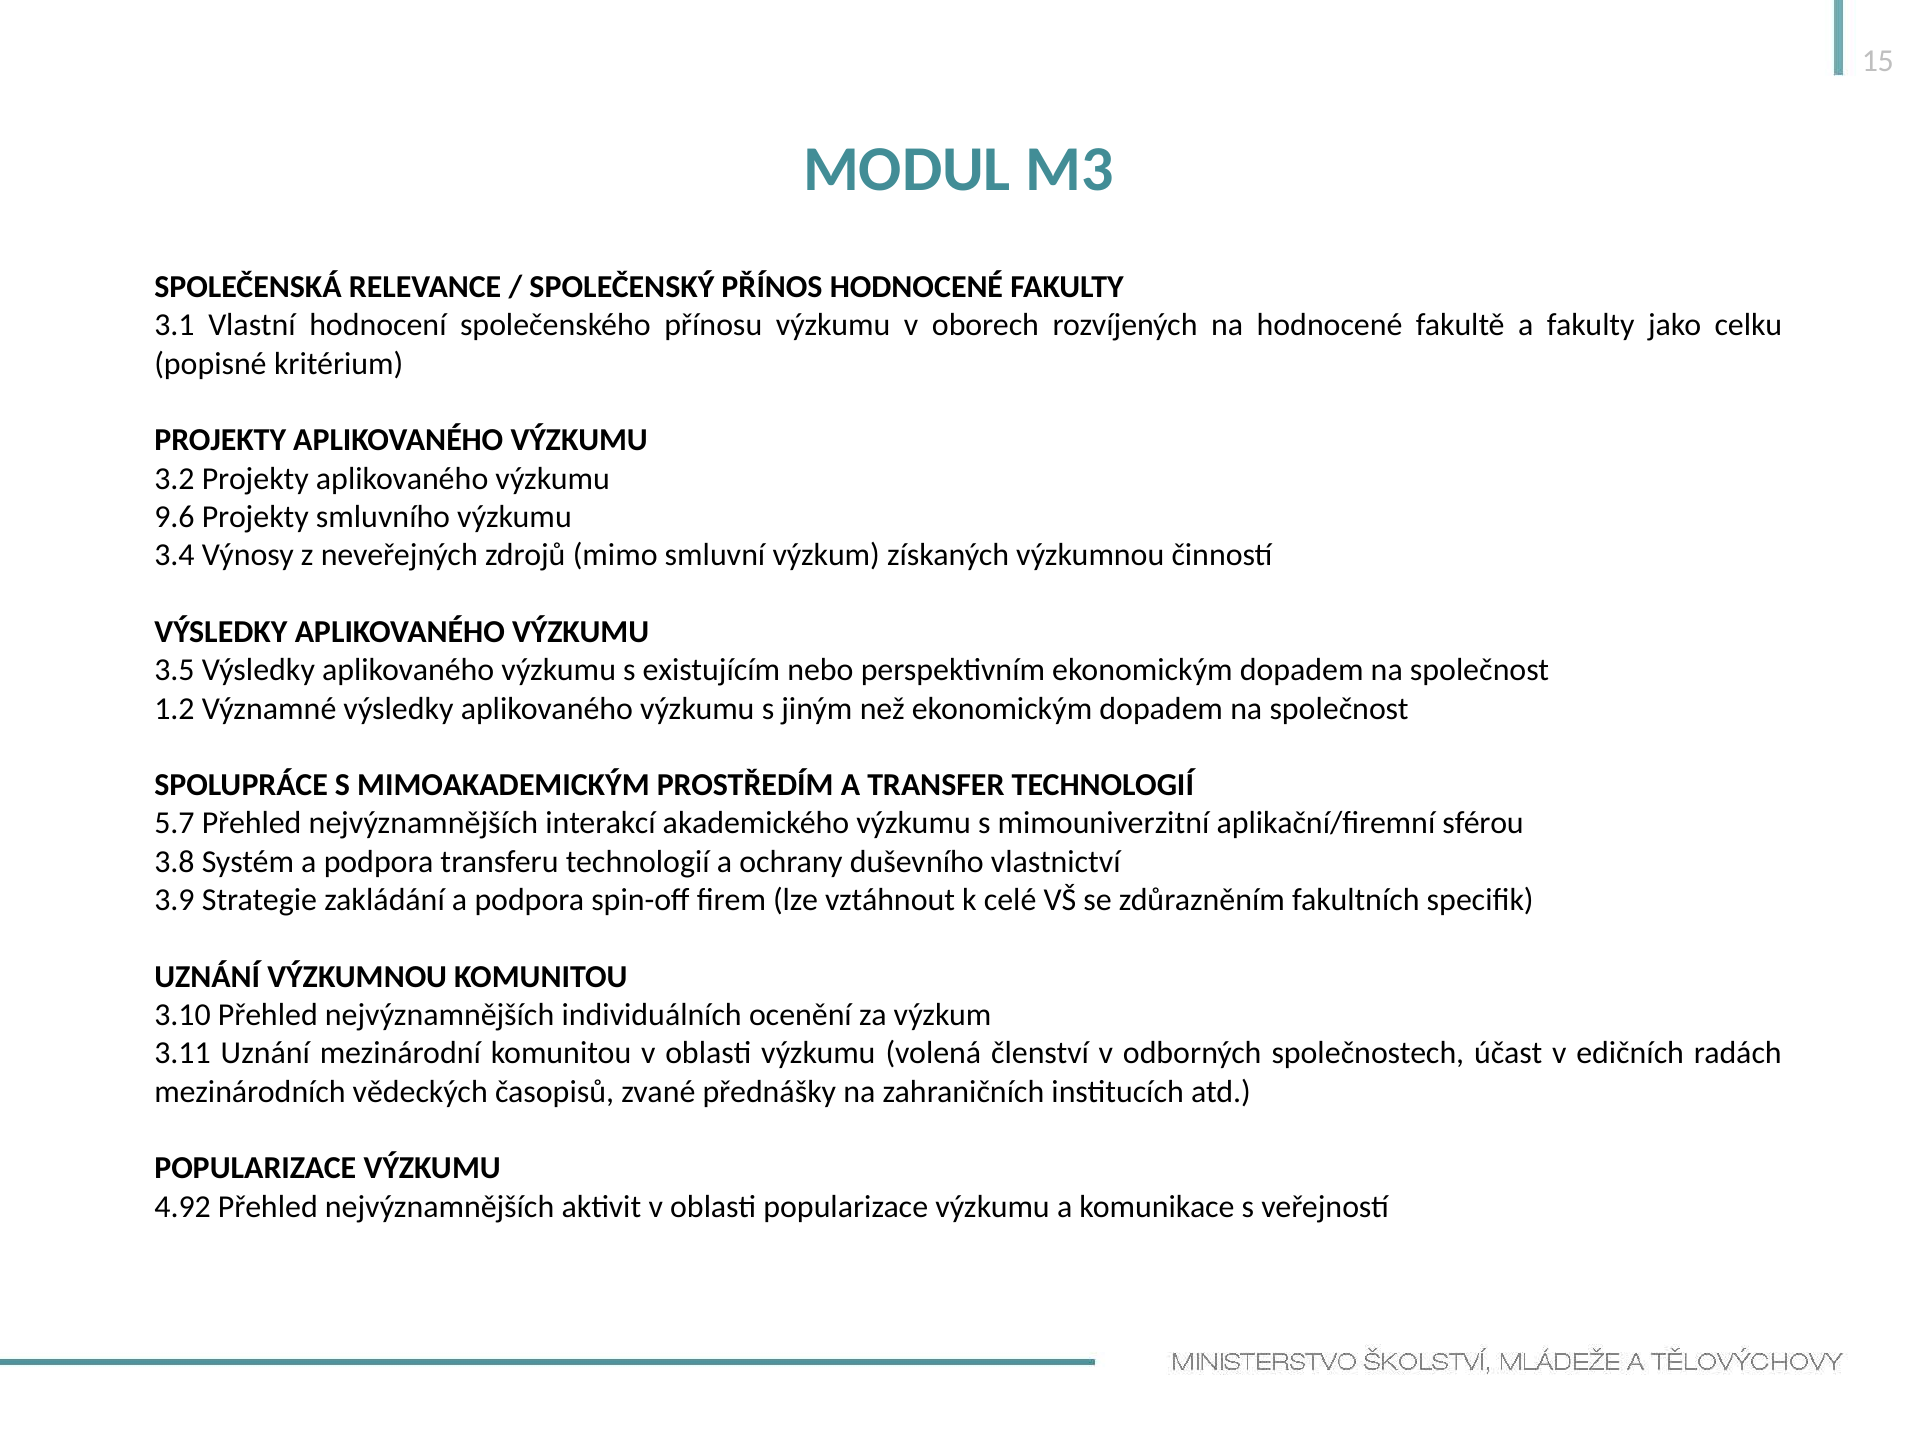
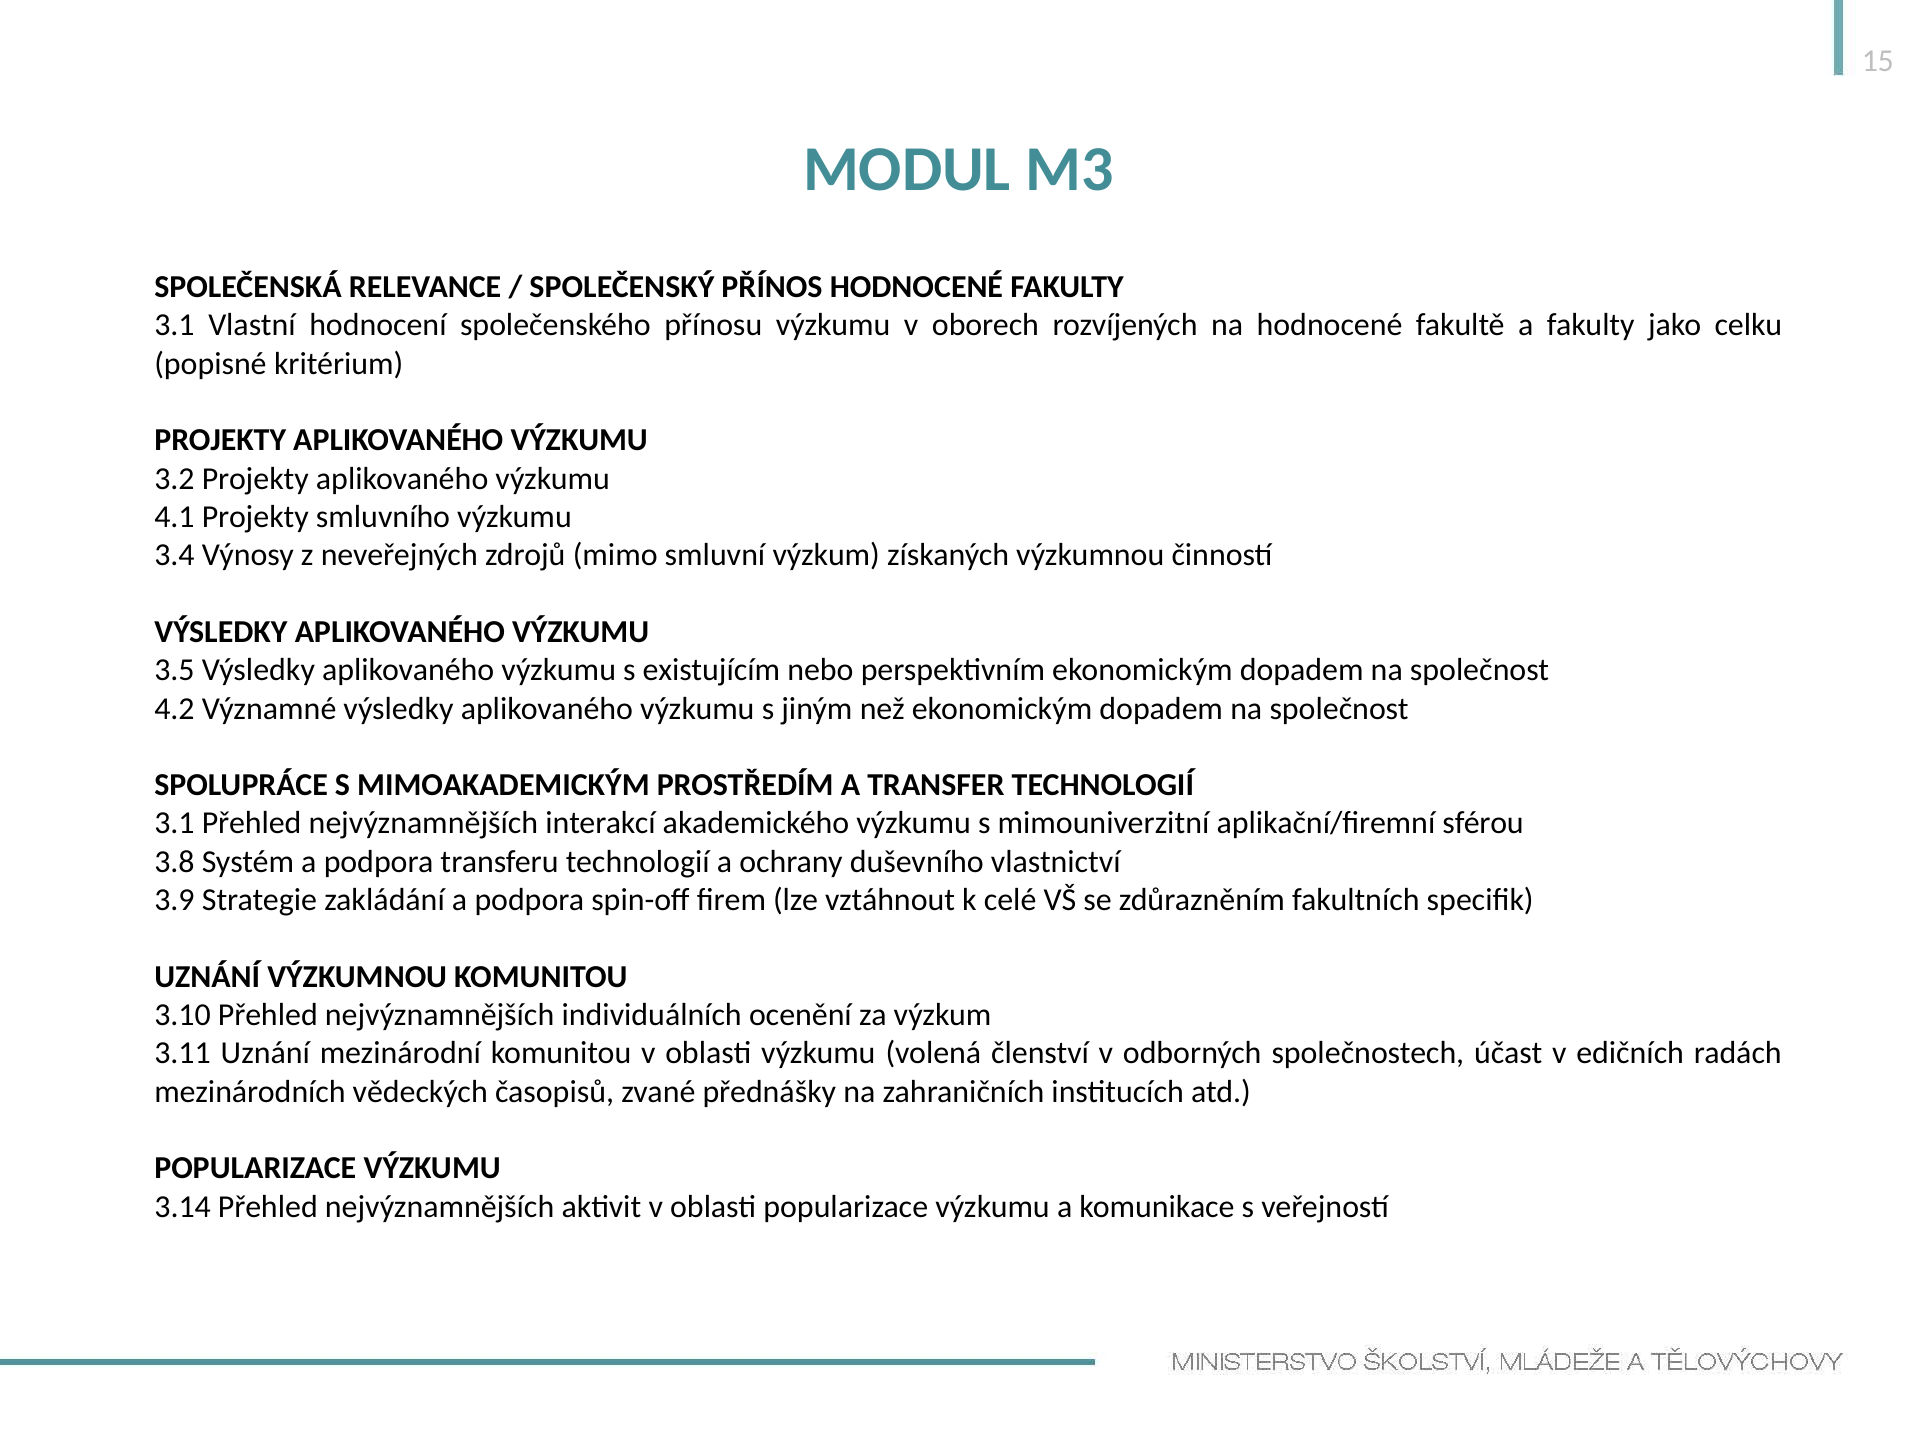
9.6: 9.6 -> 4.1 (175, 517)
1.2: 1.2 -> 4.2 (175, 709)
5.7: 5.7 -> 3.1 (175, 824)
4.92: 4.92 -> 3.14 (183, 1207)
